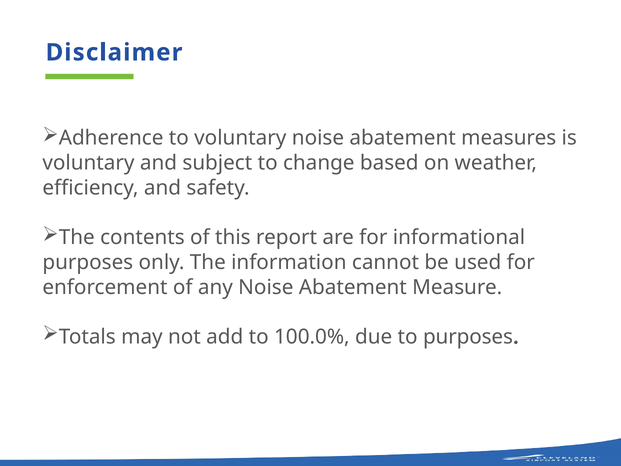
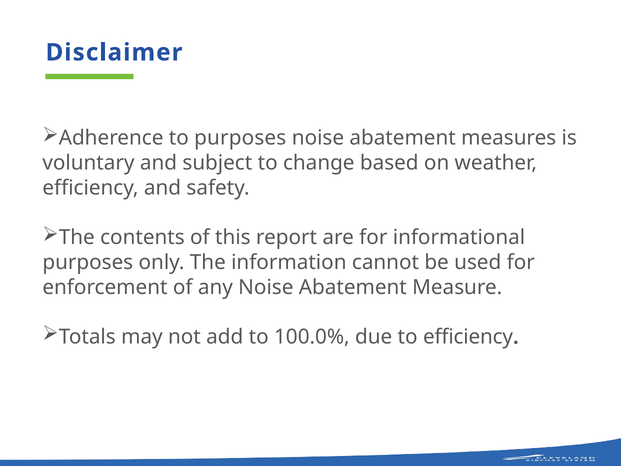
to voluntary: voluntary -> purposes (240, 138)
to purposes: purposes -> efficiency (468, 337)
